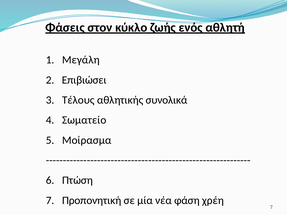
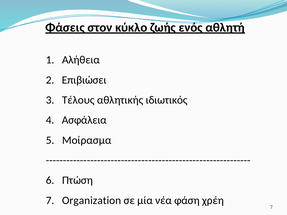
Μεγάλη: Μεγάλη -> Αλήθεια (81, 60)
συνολικά: συνολικά -> ιδιωτικός (167, 100)
Σωματείο: Σωματείο -> Ασφάλεια (84, 120)
Προπονητική: Προπονητική -> Organization (92, 201)
